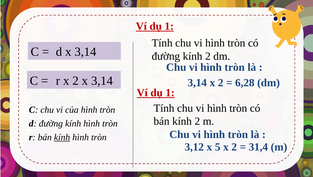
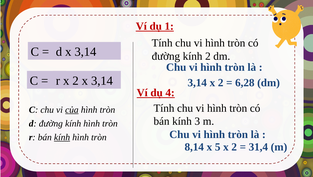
1: 1 -> 4 (170, 93)
của underline: none -> present (72, 110)
bán kính 2: 2 -> 3 (197, 122)
3,12: 3,12 -> 8,14 (194, 147)
